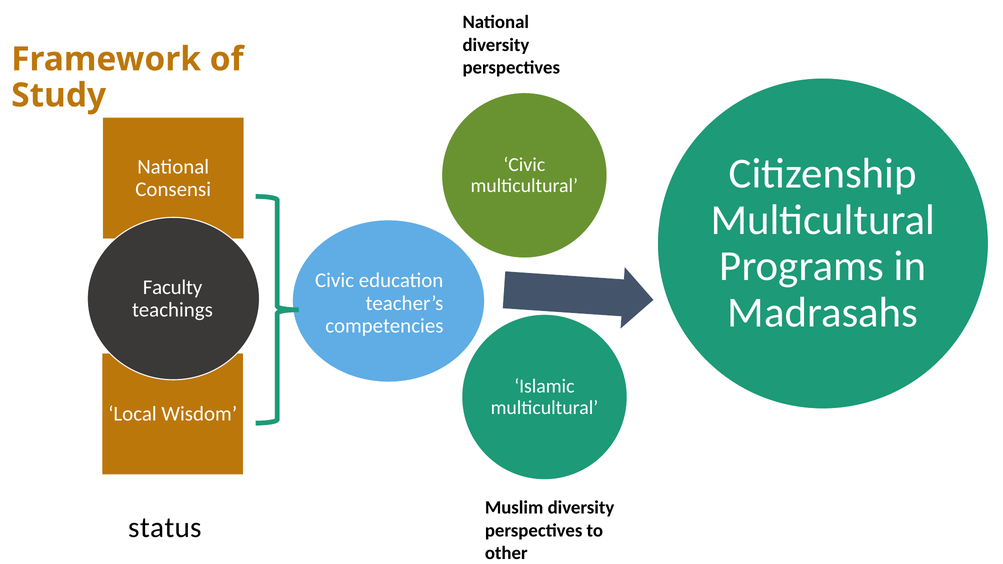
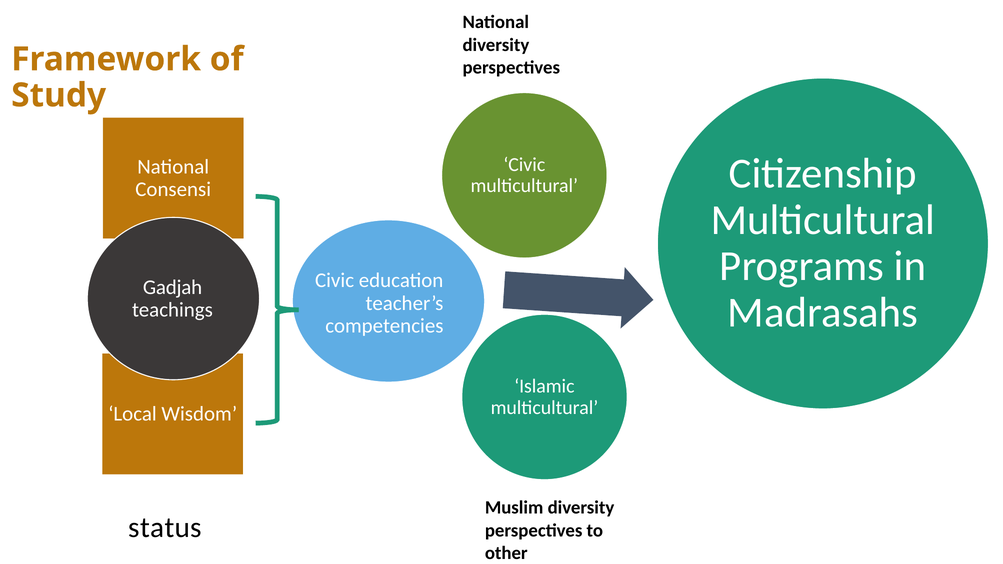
Faculty: Faculty -> Gadjah (173, 287)
